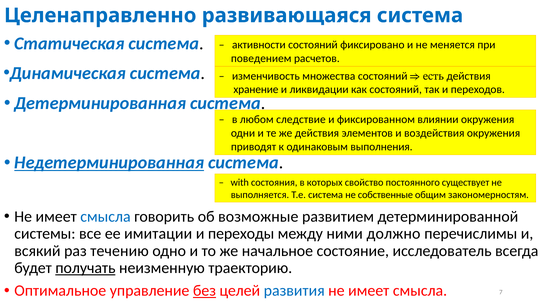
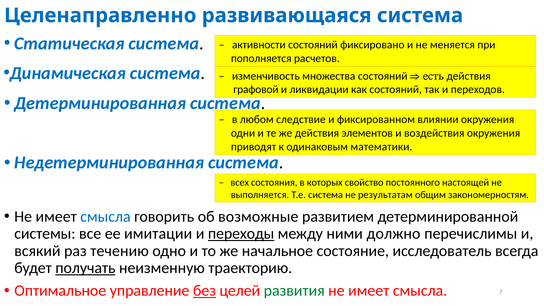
поведением: поведением -> пополняется (261, 58)
хранение: хранение -> графовой (256, 90)
выполнения: выполнения -> математики (381, 147)
Недетерминированная underline: present -> none (109, 163)
with: with -> всех (240, 183)
существует: существует -> настоящей (466, 183)
собственные: собственные -> результатам (385, 195)
переходы underline: none -> present (241, 234)
развития colour: blue -> green (294, 291)
